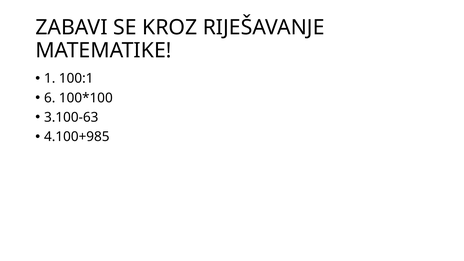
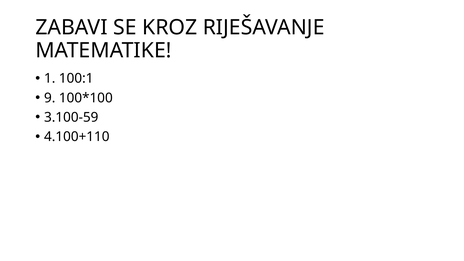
6: 6 -> 9 (50, 98)
3.100-63: 3.100-63 -> 3.100-59 (71, 117)
4.100+985: 4.100+985 -> 4.100+110 (77, 137)
